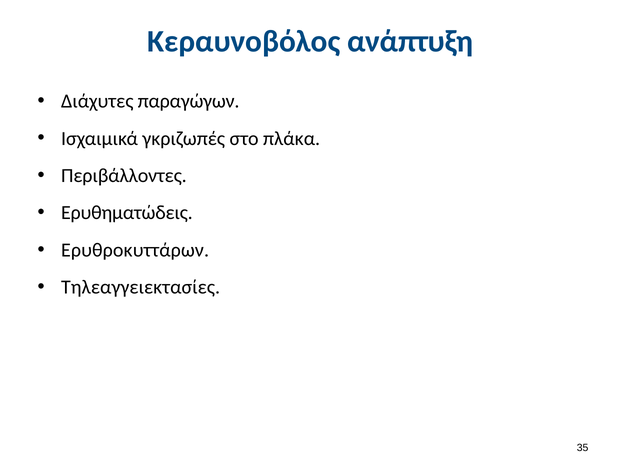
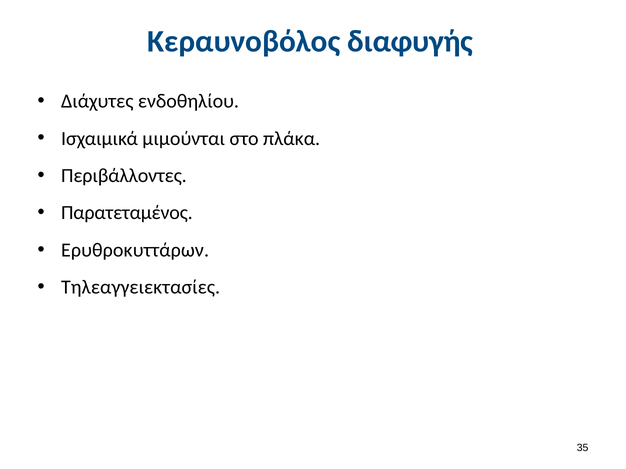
ανάπτυξη: ανάπτυξη -> διαφυγής (410, 41)
παραγώγων: παραγώγων -> ενδοθηλίου (189, 101)
γκριζωπές: γκριζωπές -> μιμούνται (184, 139)
Ερυθηματώδεις: Ερυθηματώδεις -> Παρατεταμένος (127, 213)
